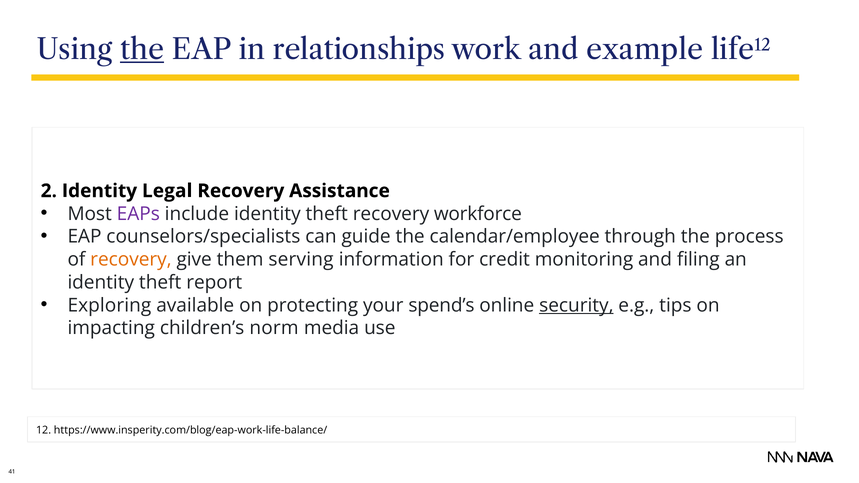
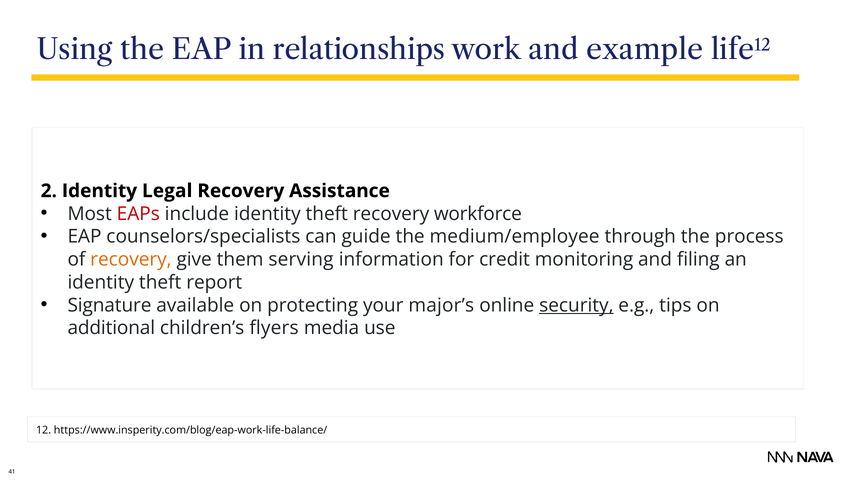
the underline: present -> none (142, 50)
EAPs colour: purple -> red (138, 214)
calendar/employee: calendar/employee -> medium/employee (515, 237)
Exploring: Exploring -> Signature (109, 305)
spend’s: spend’s -> major’s (441, 305)
impacting: impacting -> additional (111, 328)
norm: norm -> flyers (274, 328)
